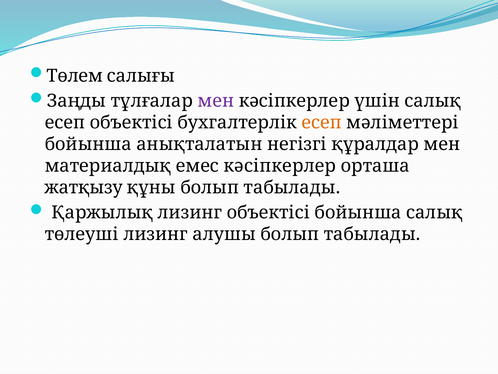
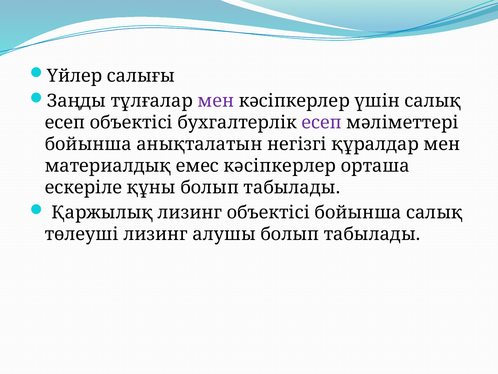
Төлем: Төлем -> Үйлер (75, 76)
есеп colour: orange -> purple (322, 122)
жатқызу: жатқызу -> ескеріле (83, 187)
